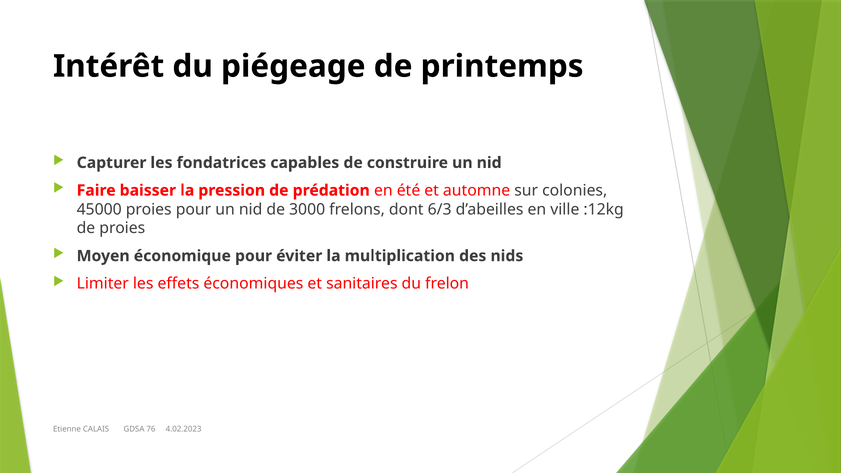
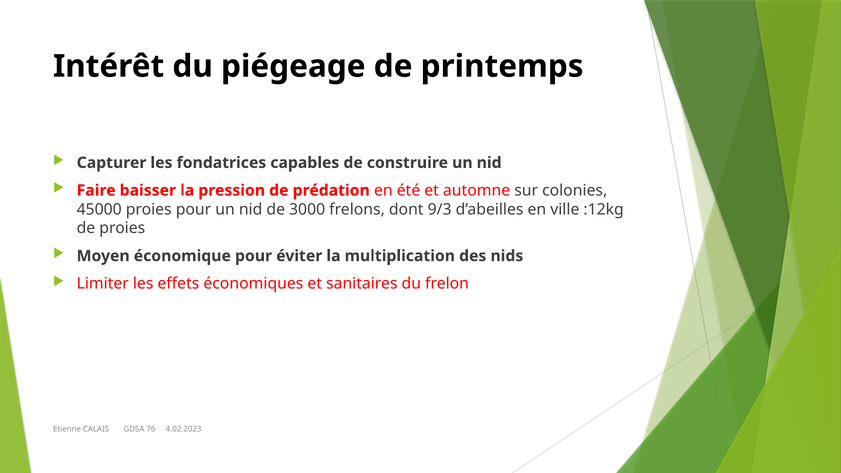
6/3: 6/3 -> 9/3 (440, 209)
